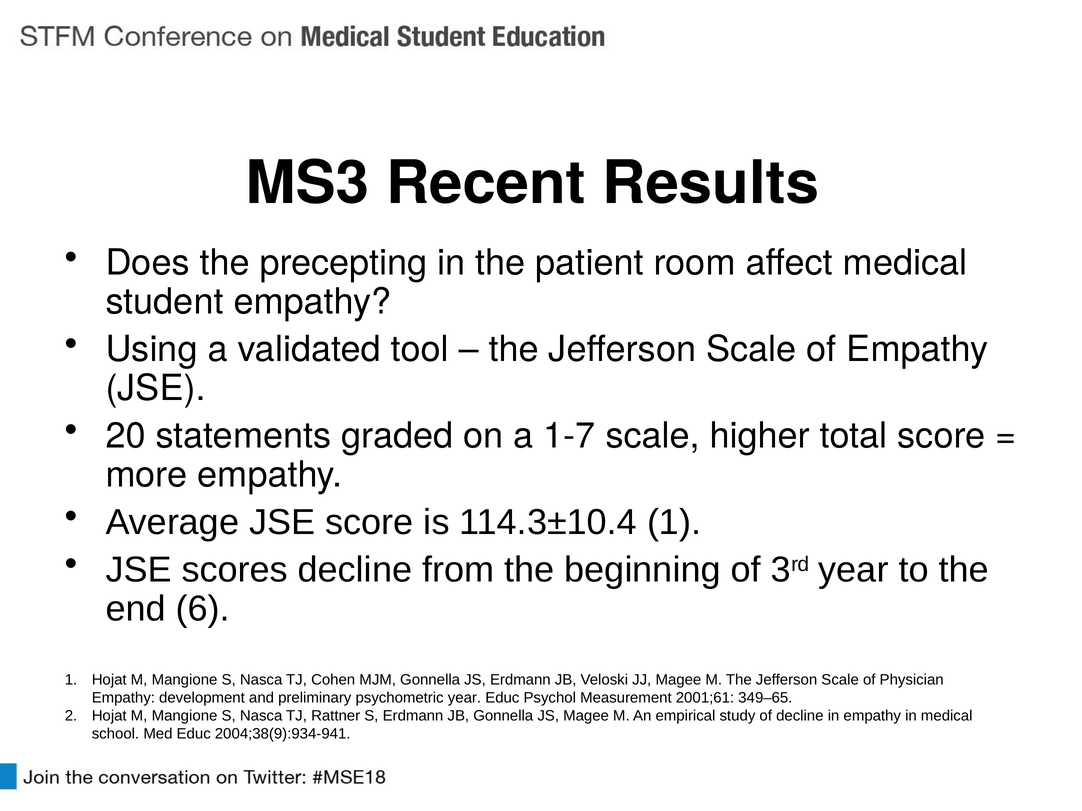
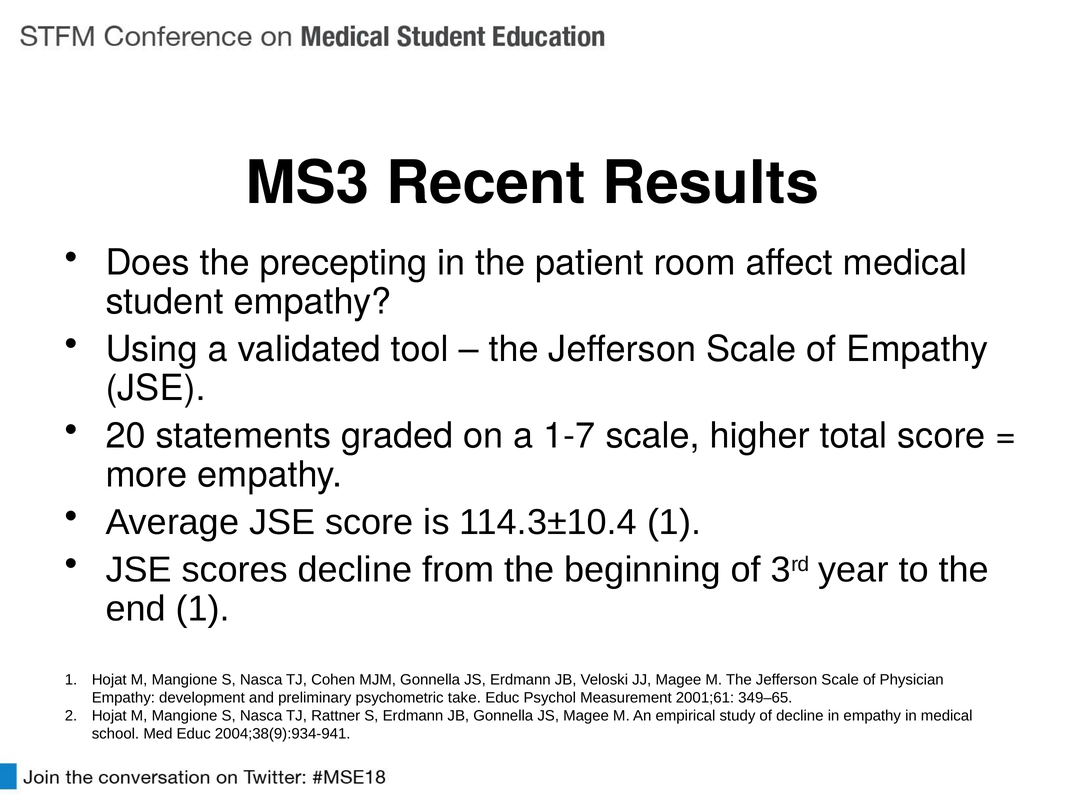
end 6: 6 -> 1 (203, 609)
psychometric year: year -> take (464, 698)
